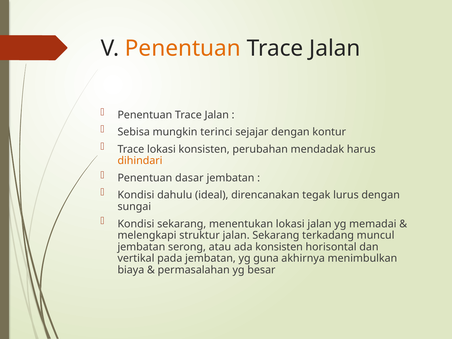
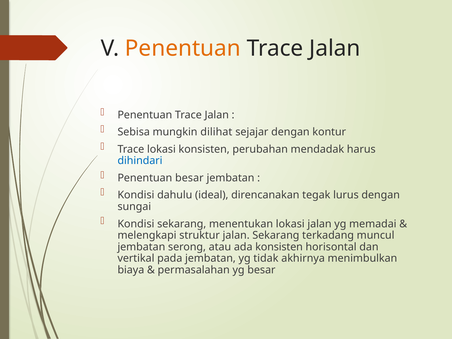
terinci: terinci -> dilihat (216, 132)
dihindari colour: orange -> blue (140, 161)
Penentuan dasar: dasar -> besar (189, 178)
guna: guna -> tidak (266, 258)
